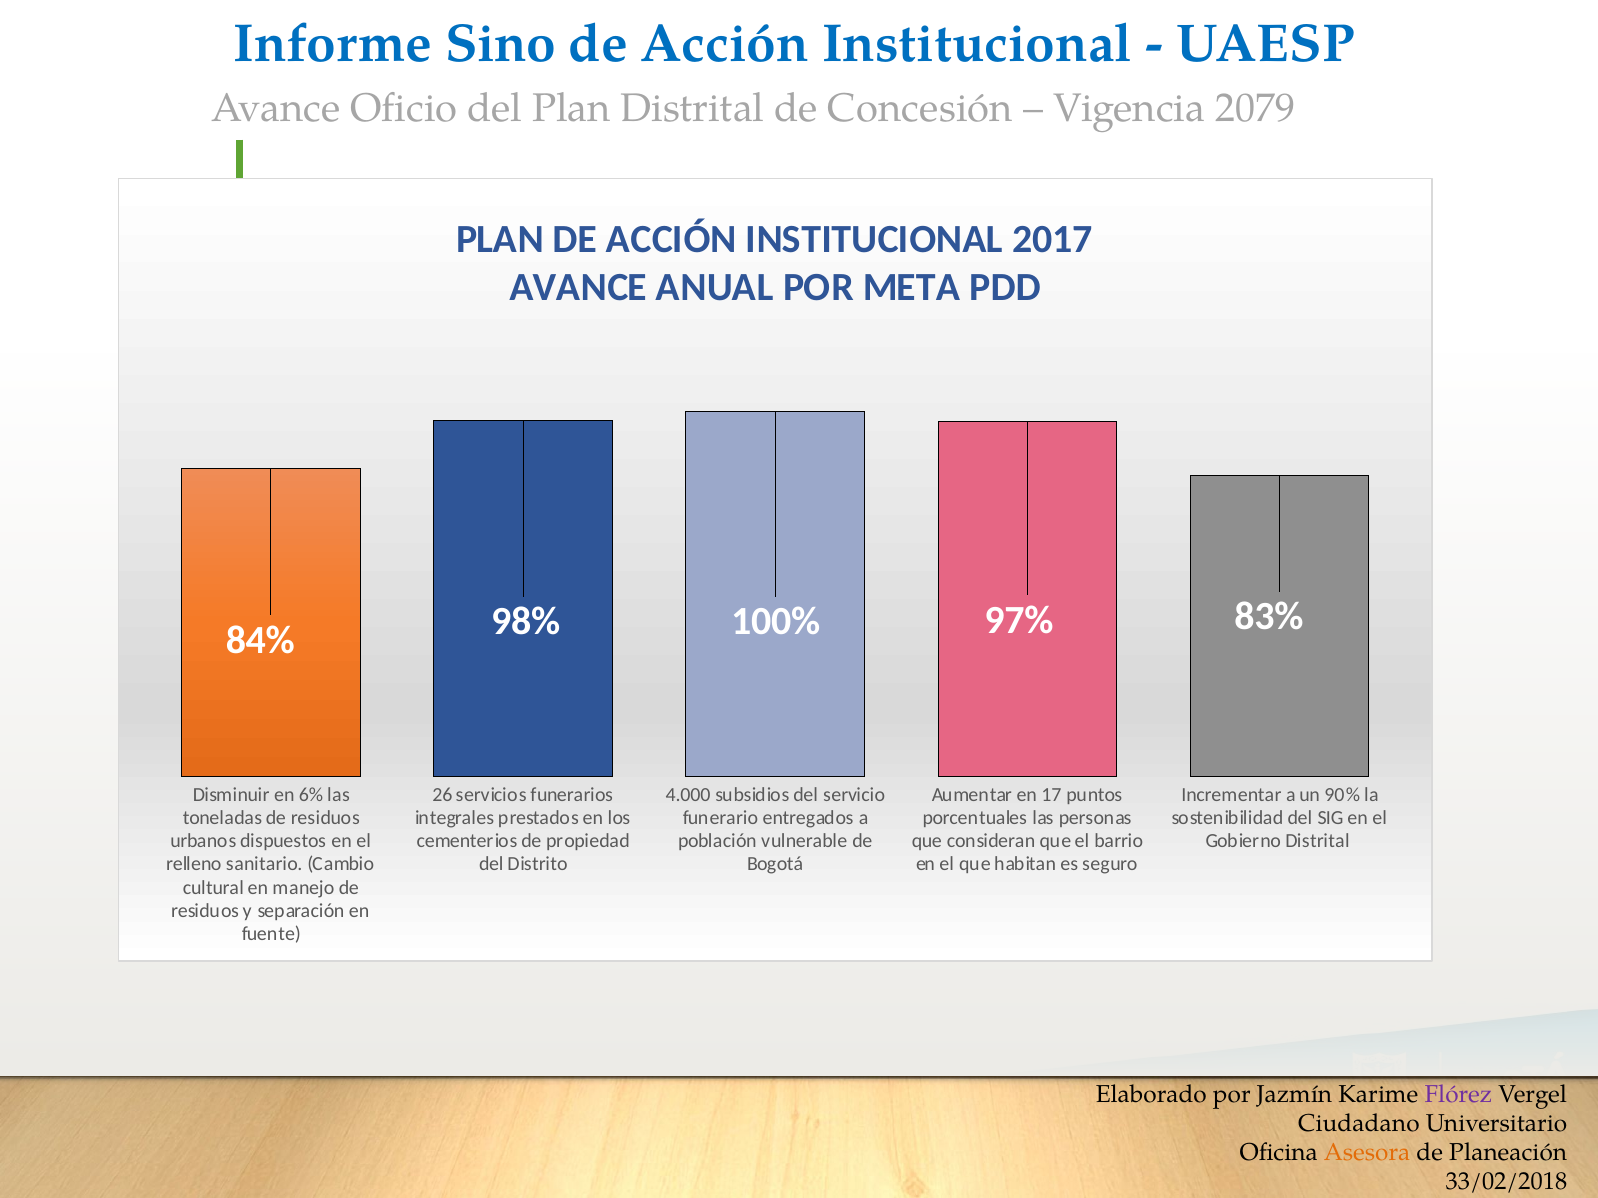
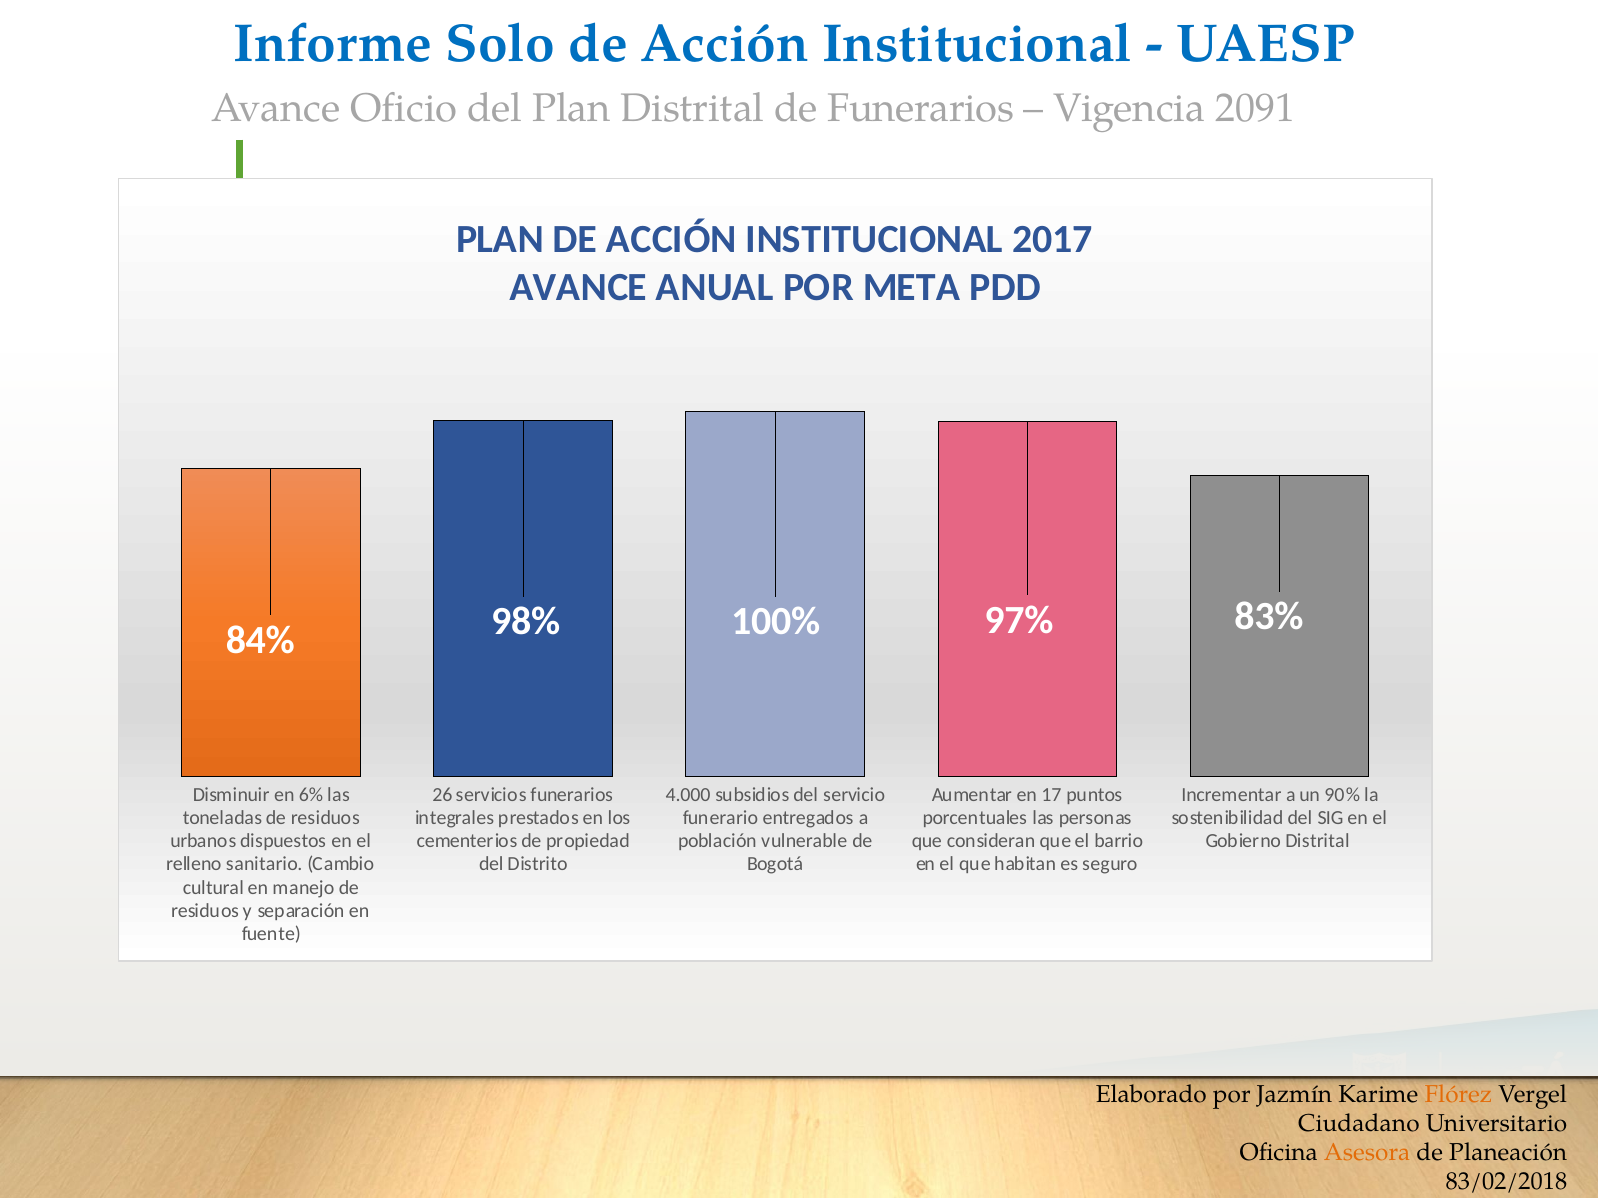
Sino: Sino -> Solo (501, 44)
de Concesión: Concesión -> Funerarios (921, 109)
2079: 2079 -> 2091 (1255, 109)
Flórez colour: purple -> orange (1458, 1094)
33/02/2018: 33/02/2018 -> 83/02/2018 (1506, 1182)
